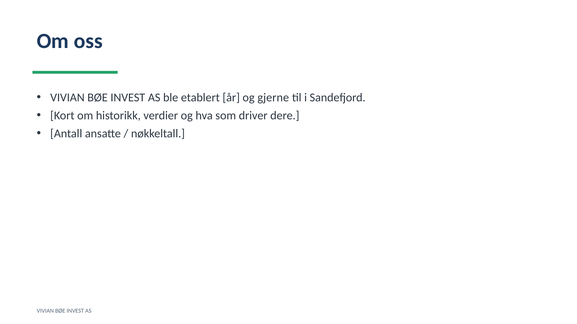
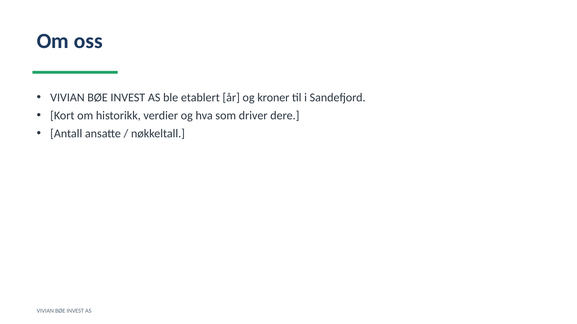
gjerne: gjerne -> kroner (273, 98)
